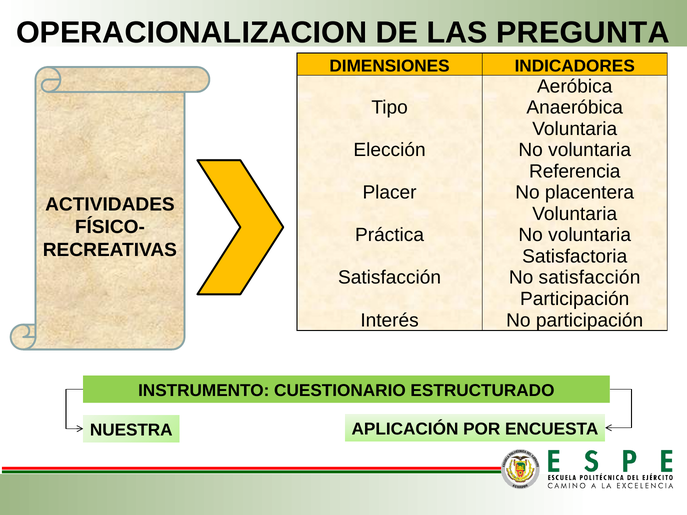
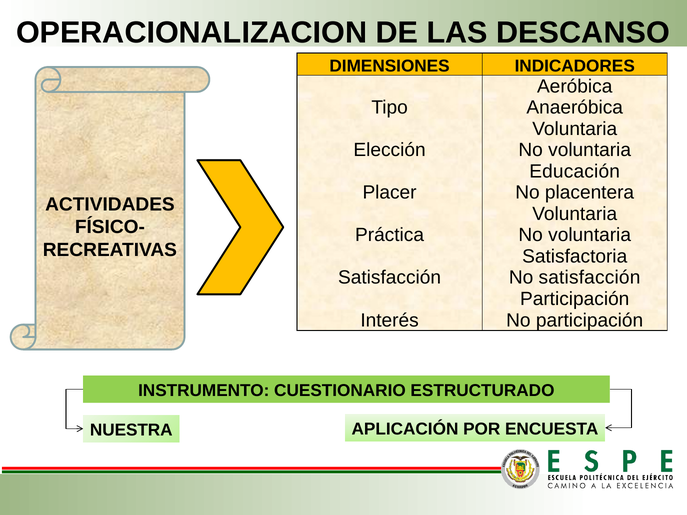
PREGUNTA: PREGUNTA -> DESCANSO (583, 33)
Referencia: Referencia -> Educación (575, 171)
